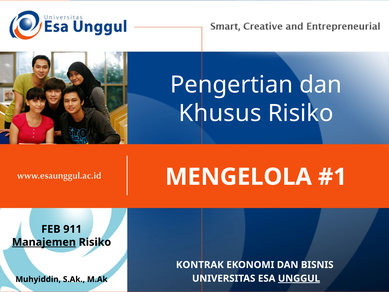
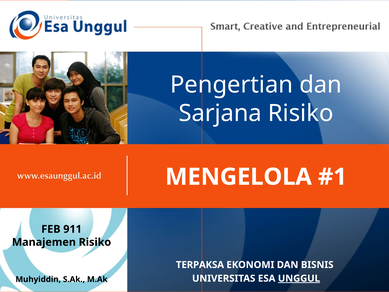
Khusus: Khusus -> Sarjana (220, 113)
Manajemen underline: present -> none (44, 242)
KONTRAK: KONTRAK -> TERPAKSA (200, 265)
